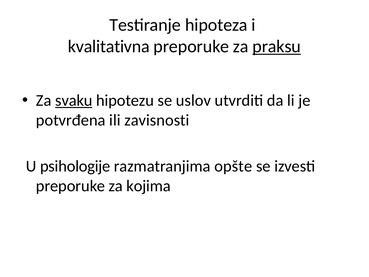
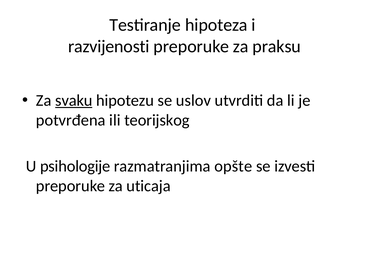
kvalitativna: kvalitativna -> razvijenosti (109, 46)
praksu underline: present -> none (277, 46)
zavisnosti: zavisnosti -> teorijskog (157, 120)
kojima: kojima -> uticaja (149, 186)
